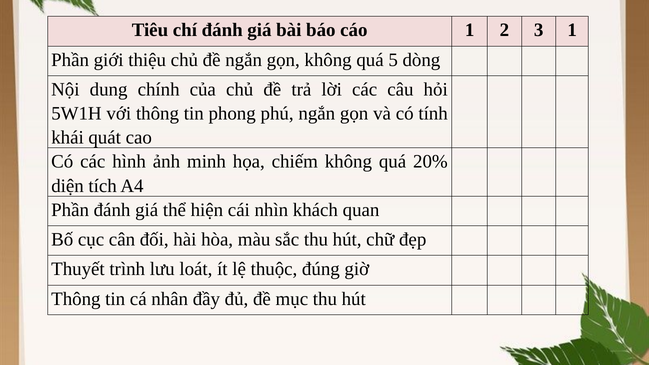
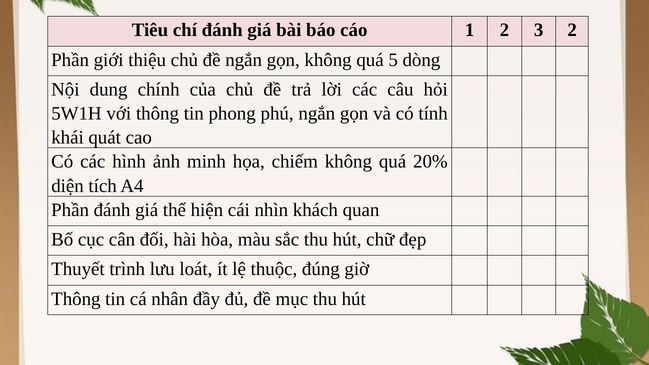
3 1: 1 -> 2 (572, 30)
